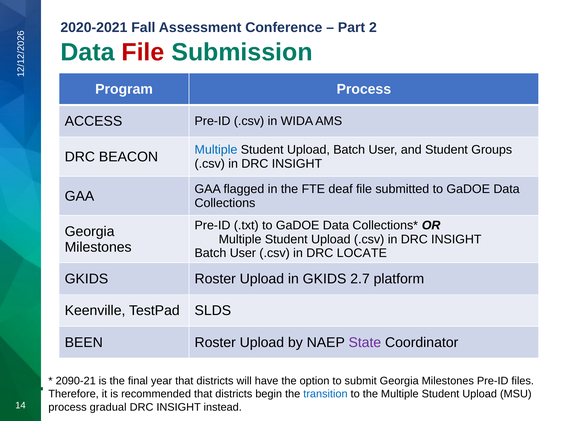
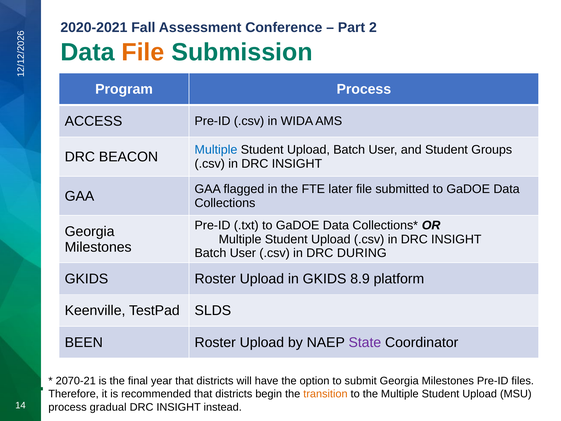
File colour: red -> orange (143, 52)
deaf: deaf -> later (341, 189)
LOCATE: LOCATE -> DURING (362, 253)
2.7: 2.7 -> 8.9 (360, 279)
2090-21: 2090-21 -> 2070-21 (76, 381)
transition colour: blue -> orange (325, 394)
